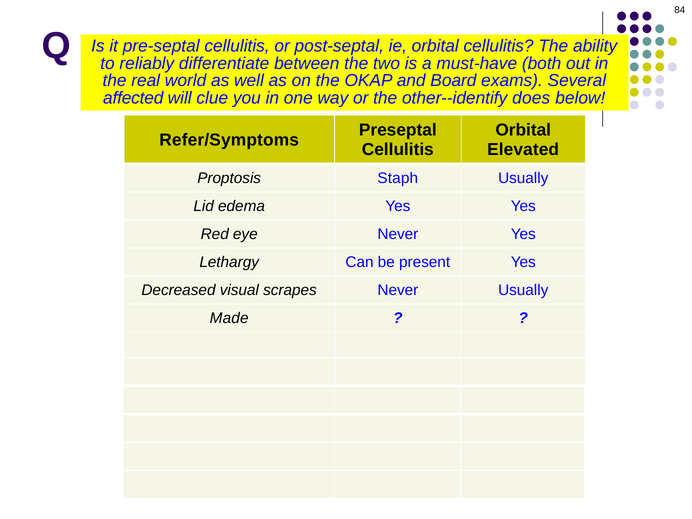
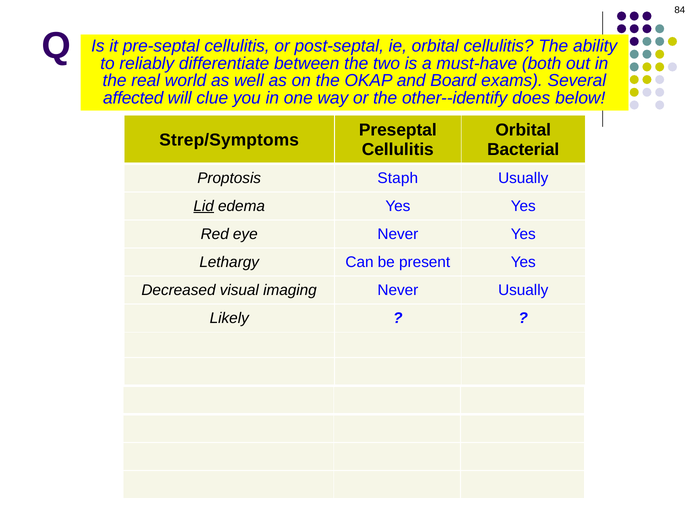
Refer/Symptoms: Refer/Symptoms -> Strep/Symptoms (229, 140)
Elevated: Elevated -> Bacterial (523, 150)
Lid underline: none -> present (204, 206)
scrapes: scrapes -> imaging (290, 290)
Made: Made -> Likely (229, 318)
